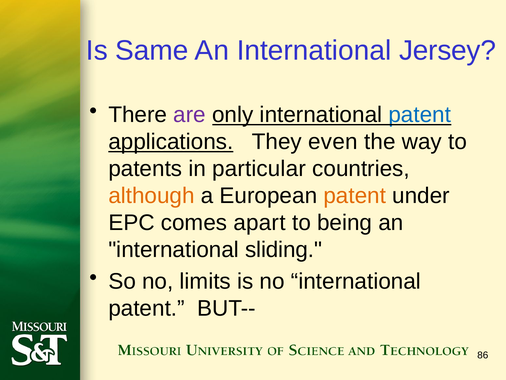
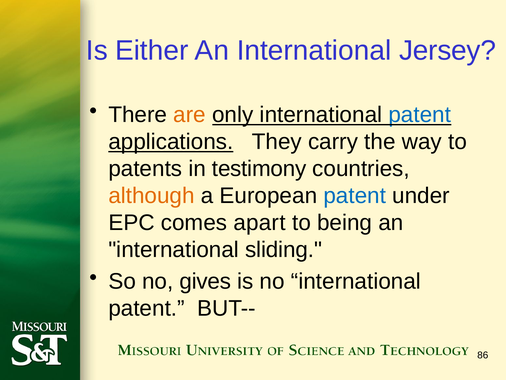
Same: Same -> Either (152, 50)
are colour: purple -> orange (190, 115)
even: even -> carry (333, 142)
particular: particular -> testimony (259, 169)
patent colour: orange -> blue (355, 196)
limits: limits -> gives (205, 281)
